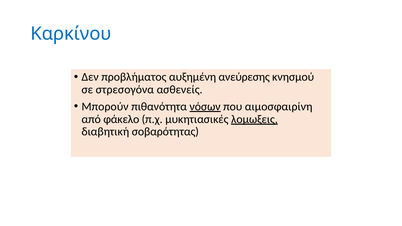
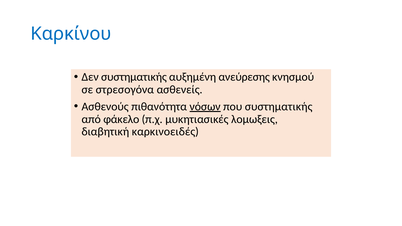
Δεν προβλήματος: προβλήματος -> συστηματικής (134, 77)
Μπορούν: Μπορούν -> Ασθενούς (105, 107)
που αιμοσφαιρίνη: αιμοσφαιρίνη -> συστηματικής (279, 107)
λομωξεις underline: present -> none (254, 119)
σοβαρότητας: σοβαρότητας -> καρκινοειδές (165, 132)
